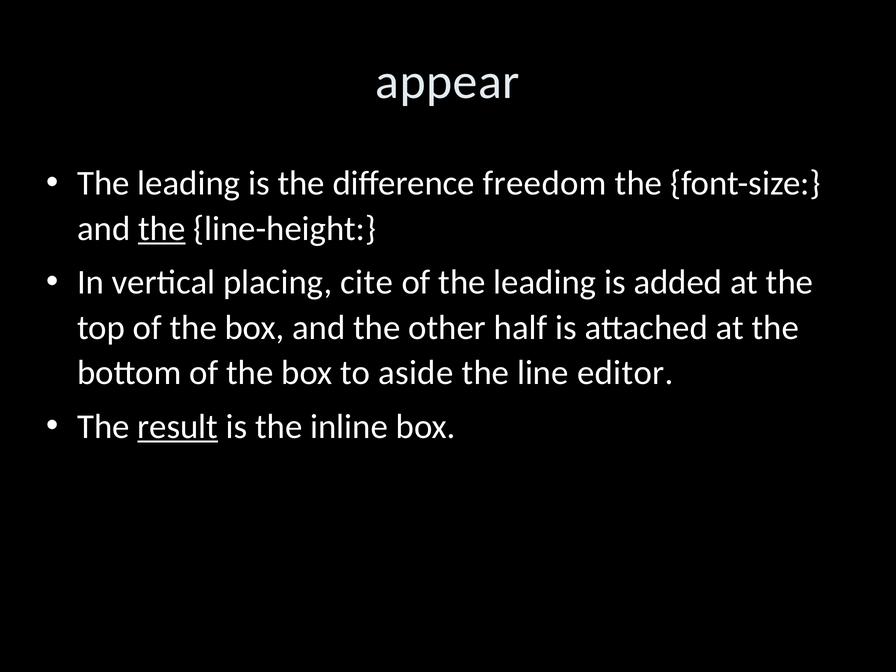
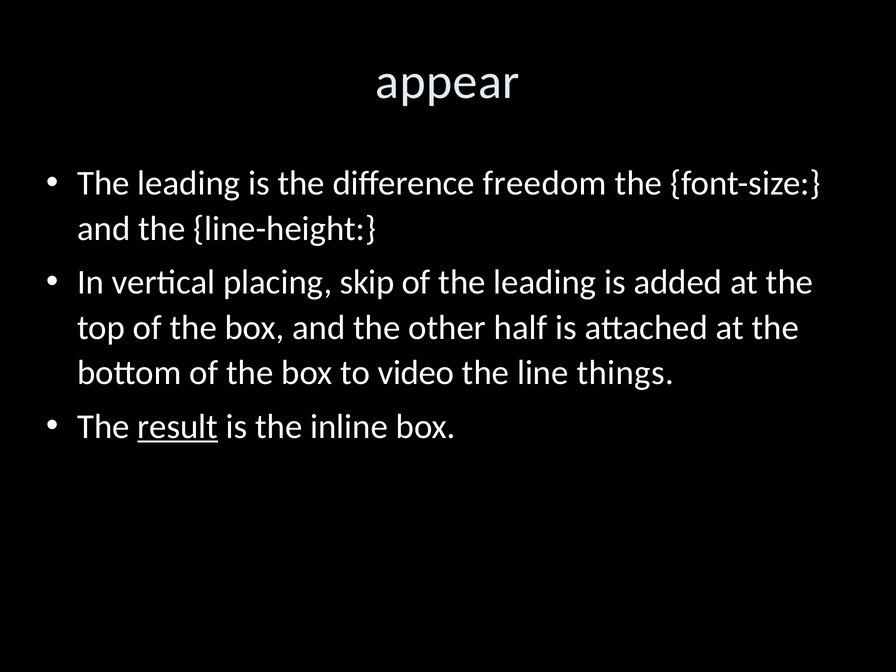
the underline: present -> none (162, 229)
cite: cite -> skip (367, 282)
aside: aside -> video (416, 373)
editor: editor -> things (625, 373)
